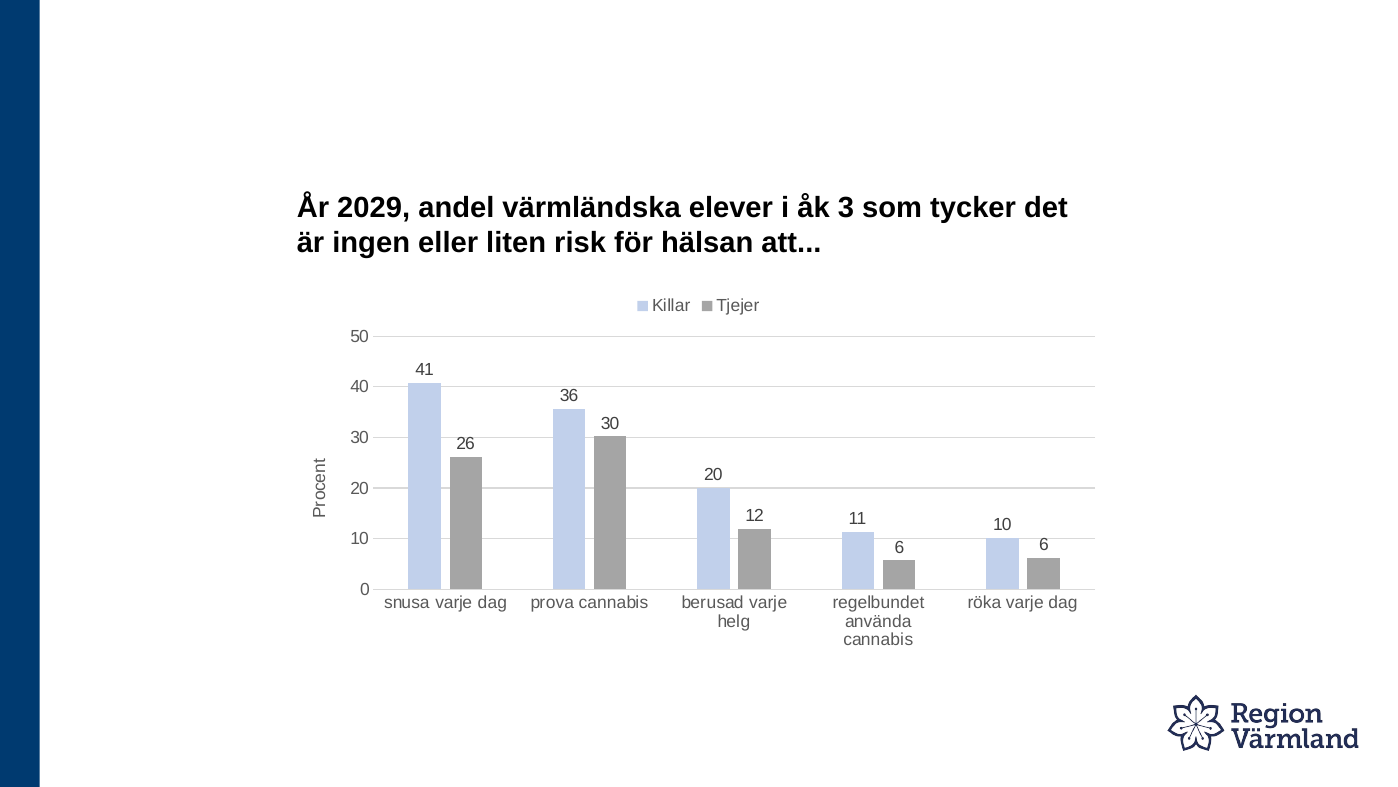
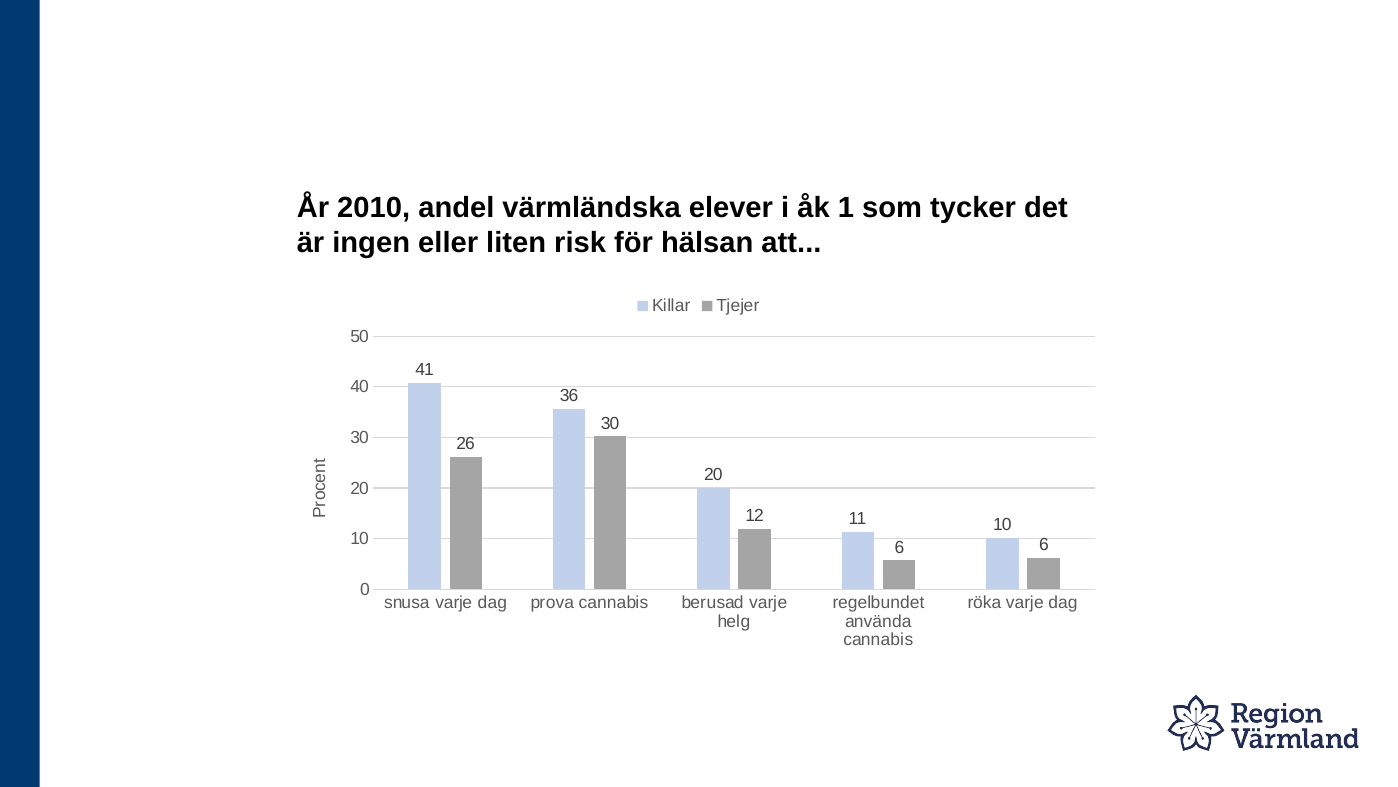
2029: 2029 -> 2010 (374, 208)
3: 3 -> 1 (846, 208)
